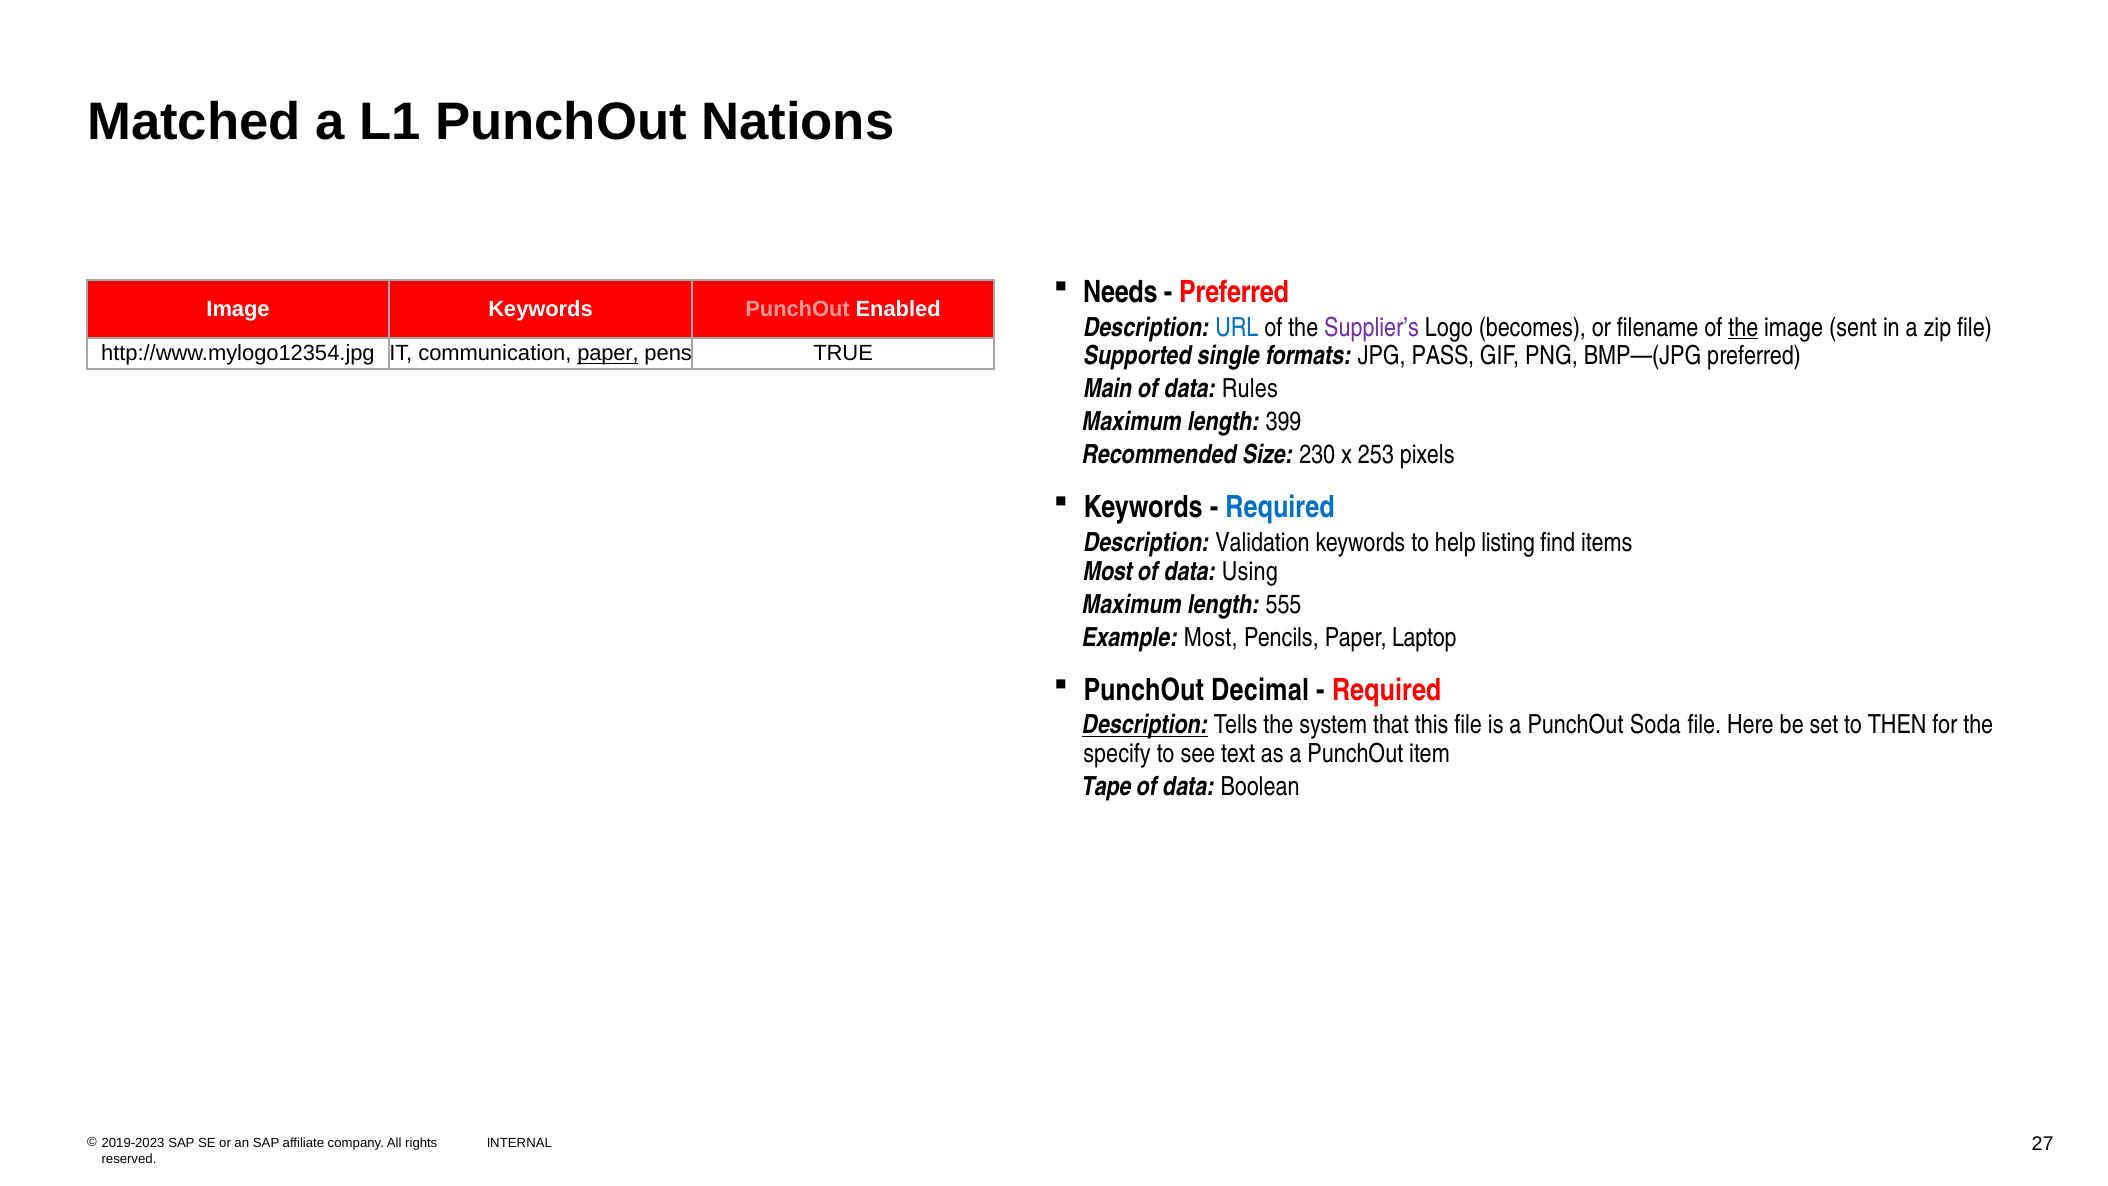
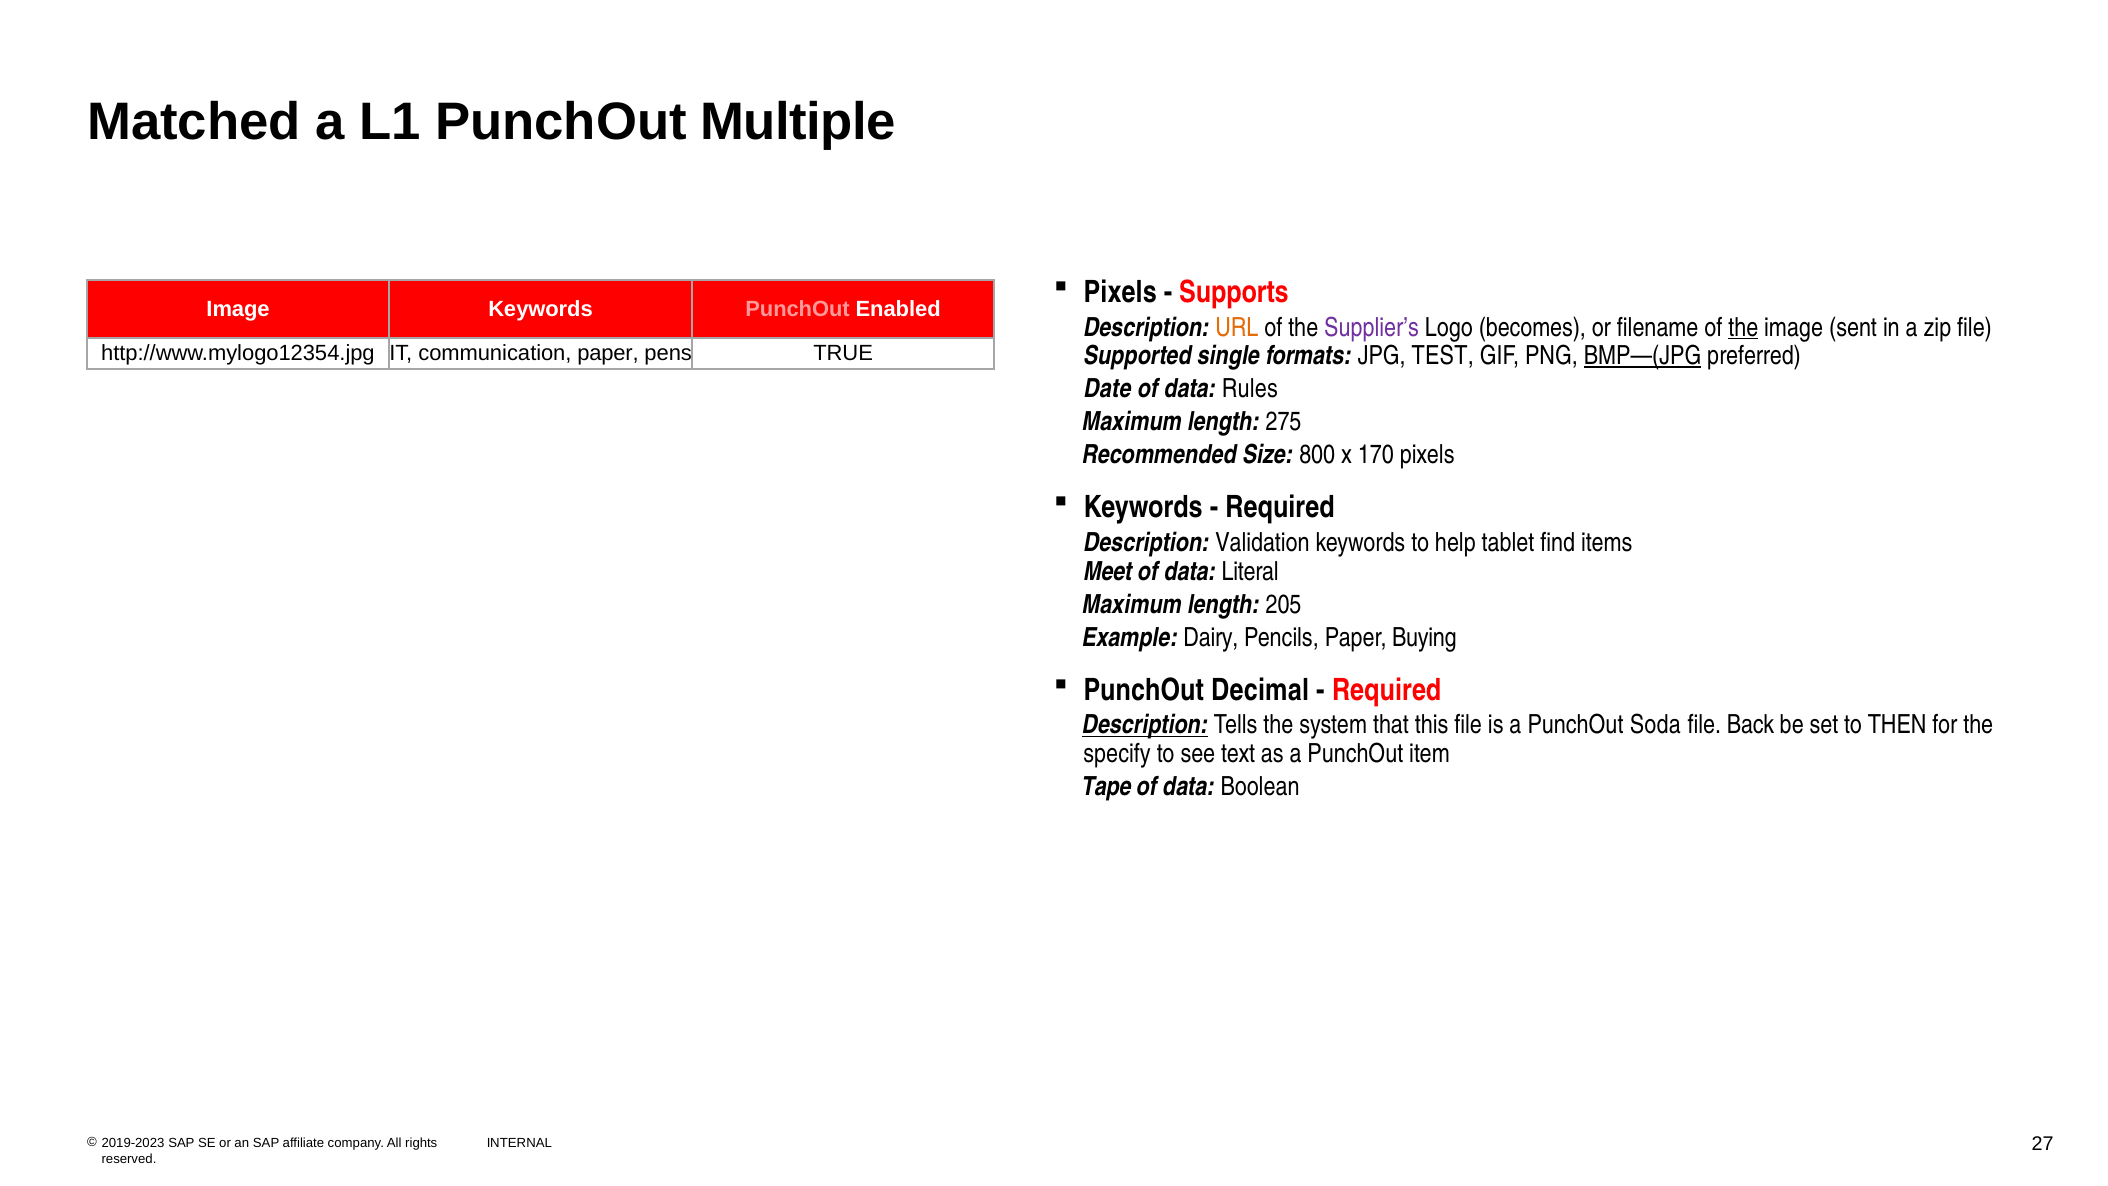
Nations: Nations -> Multiple (798, 122)
Needs: Needs -> Pixels (1120, 292)
Preferred: Preferred -> Supports (1234, 292)
URL colour: blue -> orange (1237, 327)
paper underline: present -> none (608, 354)
PASS: PASS -> TEST (1443, 356)
BMP—(JPG underline: none -> present (1643, 356)
Main: Main -> Date (1108, 389)
399: 399 -> 275 (1284, 422)
230: 230 -> 800 (1317, 455)
253: 253 -> 170 (1376, 455)
Required colour: blue -> black (1280, 507)
listing: listing -> tablet (1508, 543)
Most: Most -> Meet (1108, 571)
Using: Using -> Literal (1250, 571)
555: 555 -> 205 (1284, 604)
Example Most: Most -> Dairy (1211, 637)
Laptop: Laptop -> Buying (1424, 637)
Here: Here -> Back (1750, 725)
